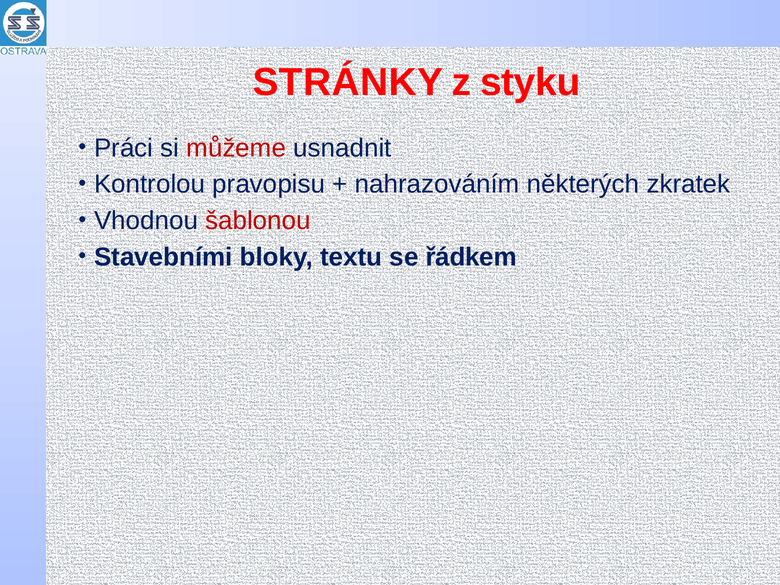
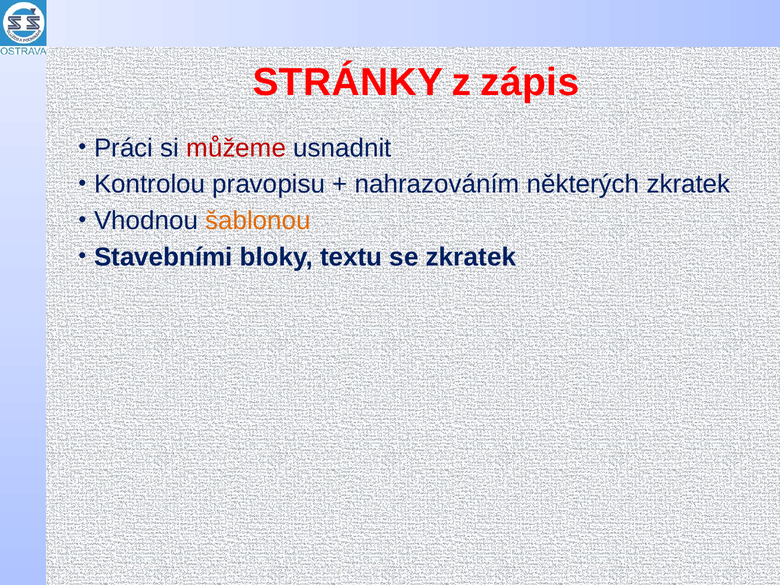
styku: styku -> zápis (530, 83)
šablonou colour: red -> orange (258, 221)
se řádkem: řádkem -> zkratek (471, 257)
